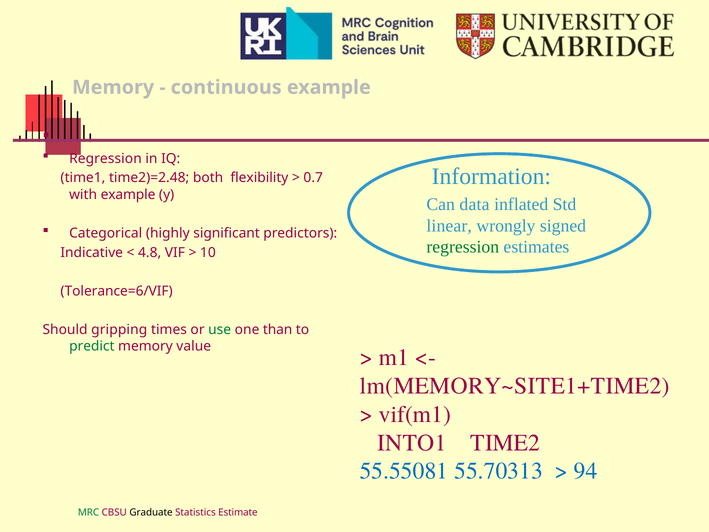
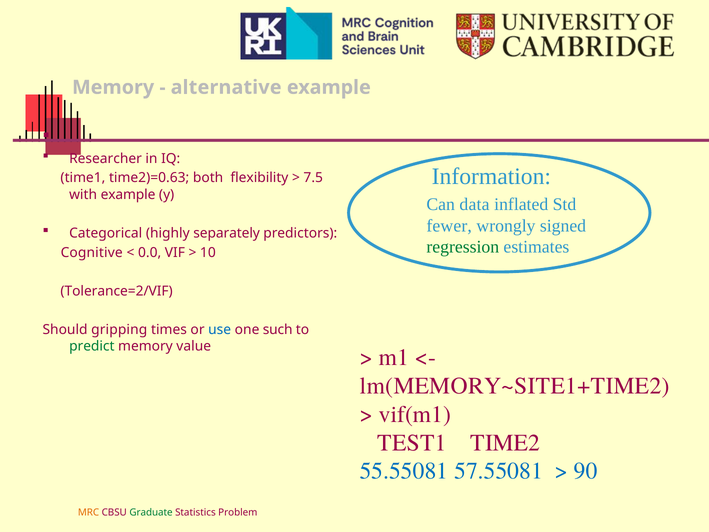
continuous: continuous -> alternative (226, 87)
Regression: Regression -> Researcher (106, 159)
time2)=2.48: time2)=2.48 -> time2)=0.63 (149, 178)
0.7: 0.7 -> 7.5 (313, 178)
linear: linear -> fewer (449, 226)
significant: significant -> separately (227, 233)
Indicative: Indicative -> Cognitive (92, 252)
4.8: 4.8 -> 0.0 (150, 252)
Tolerance=6/VIF: Tolerance=6/VIF -> Tolerance=2/VIF (117, 291)
use colour: green -> blue (220, 330)
than: than -> such (278, 330)
INTO1: INTO1 -> TEST1 (412, 443)
55.70313: 55.70313 -> 57.55081 (499, 471)
94: 94 -> 90 (586, 471)
MRC colour: green -> orange (89, 512)
Graduate colour: black -> green (151, 512)
Estimate: Estimate -> Problem (238, 512)
